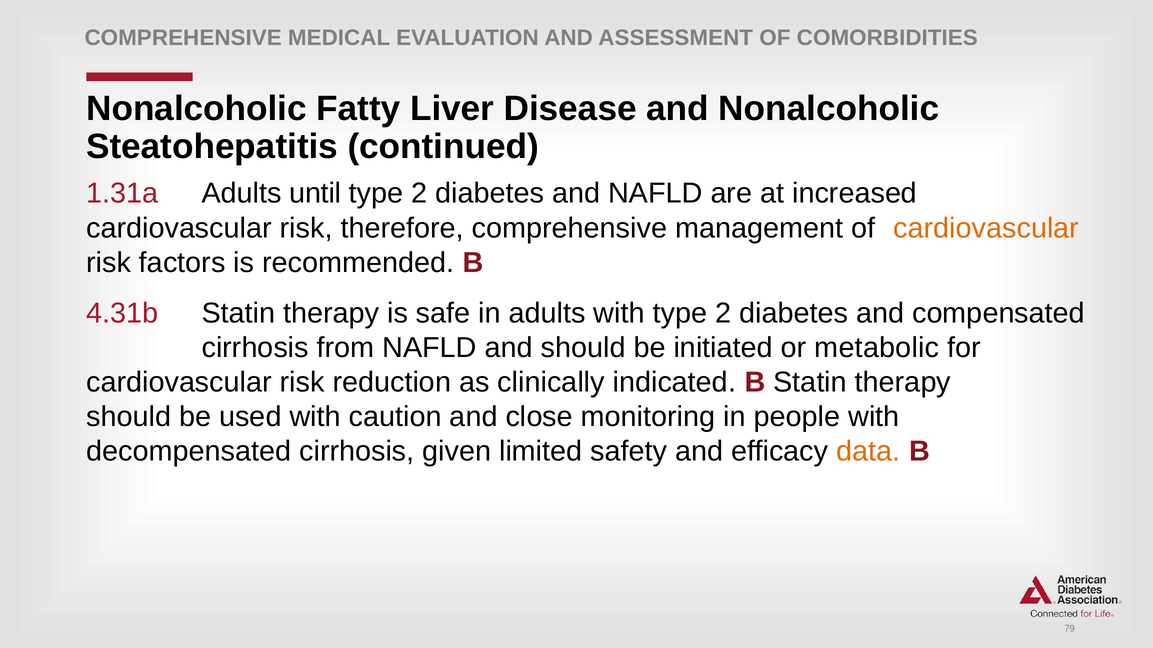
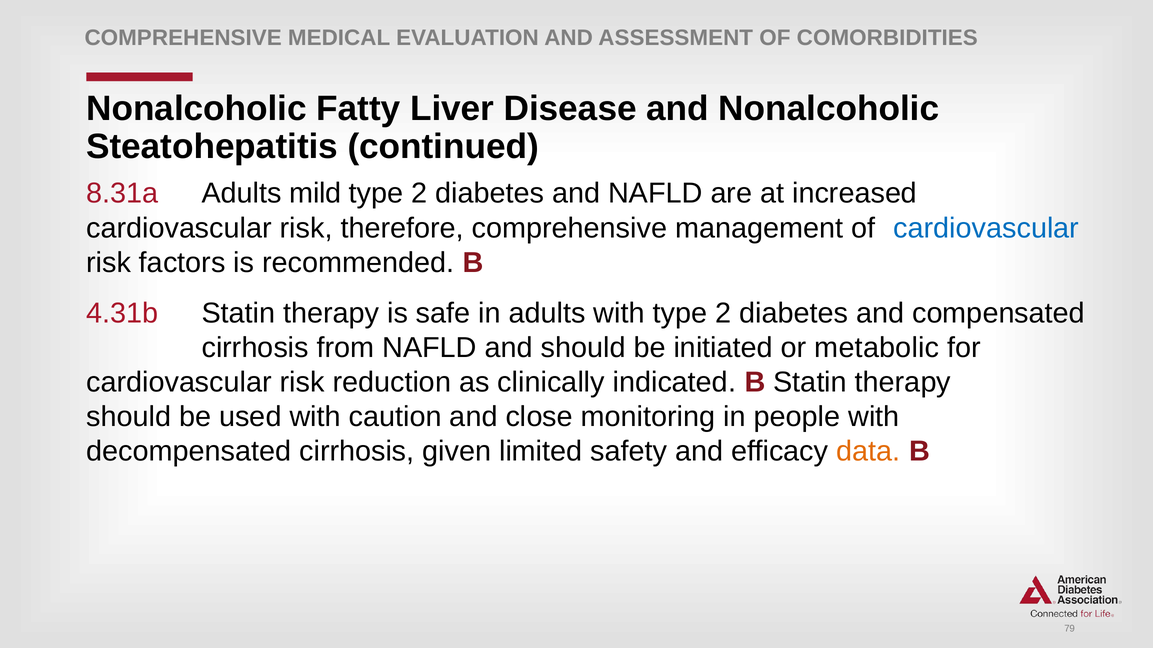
1.31a: 1.31a -> 8.31a (122, 194)
until: until -> mild (315, 194)
cardiovascular colour: orange -> blue (986, 228)
